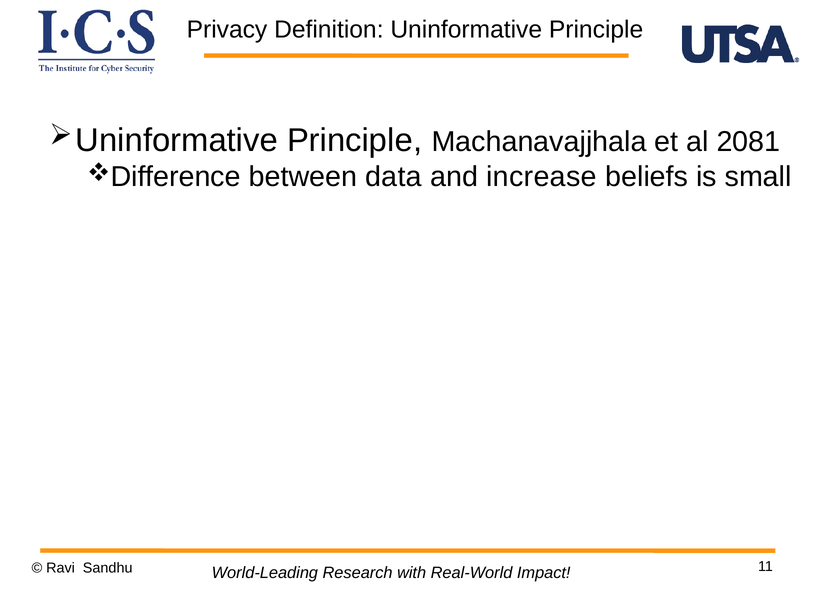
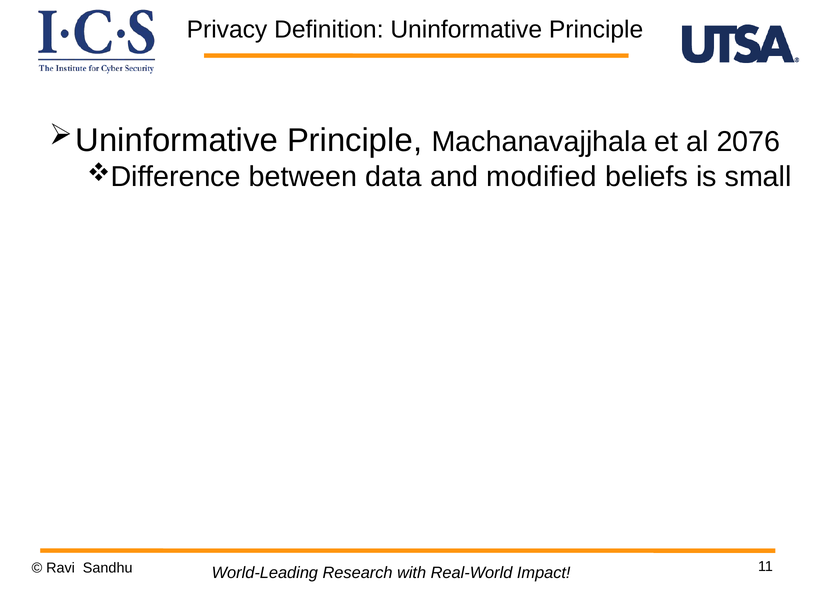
2081: 2081 -> 2076 (748, 141)
increase: increase -> modified (542, 177)
